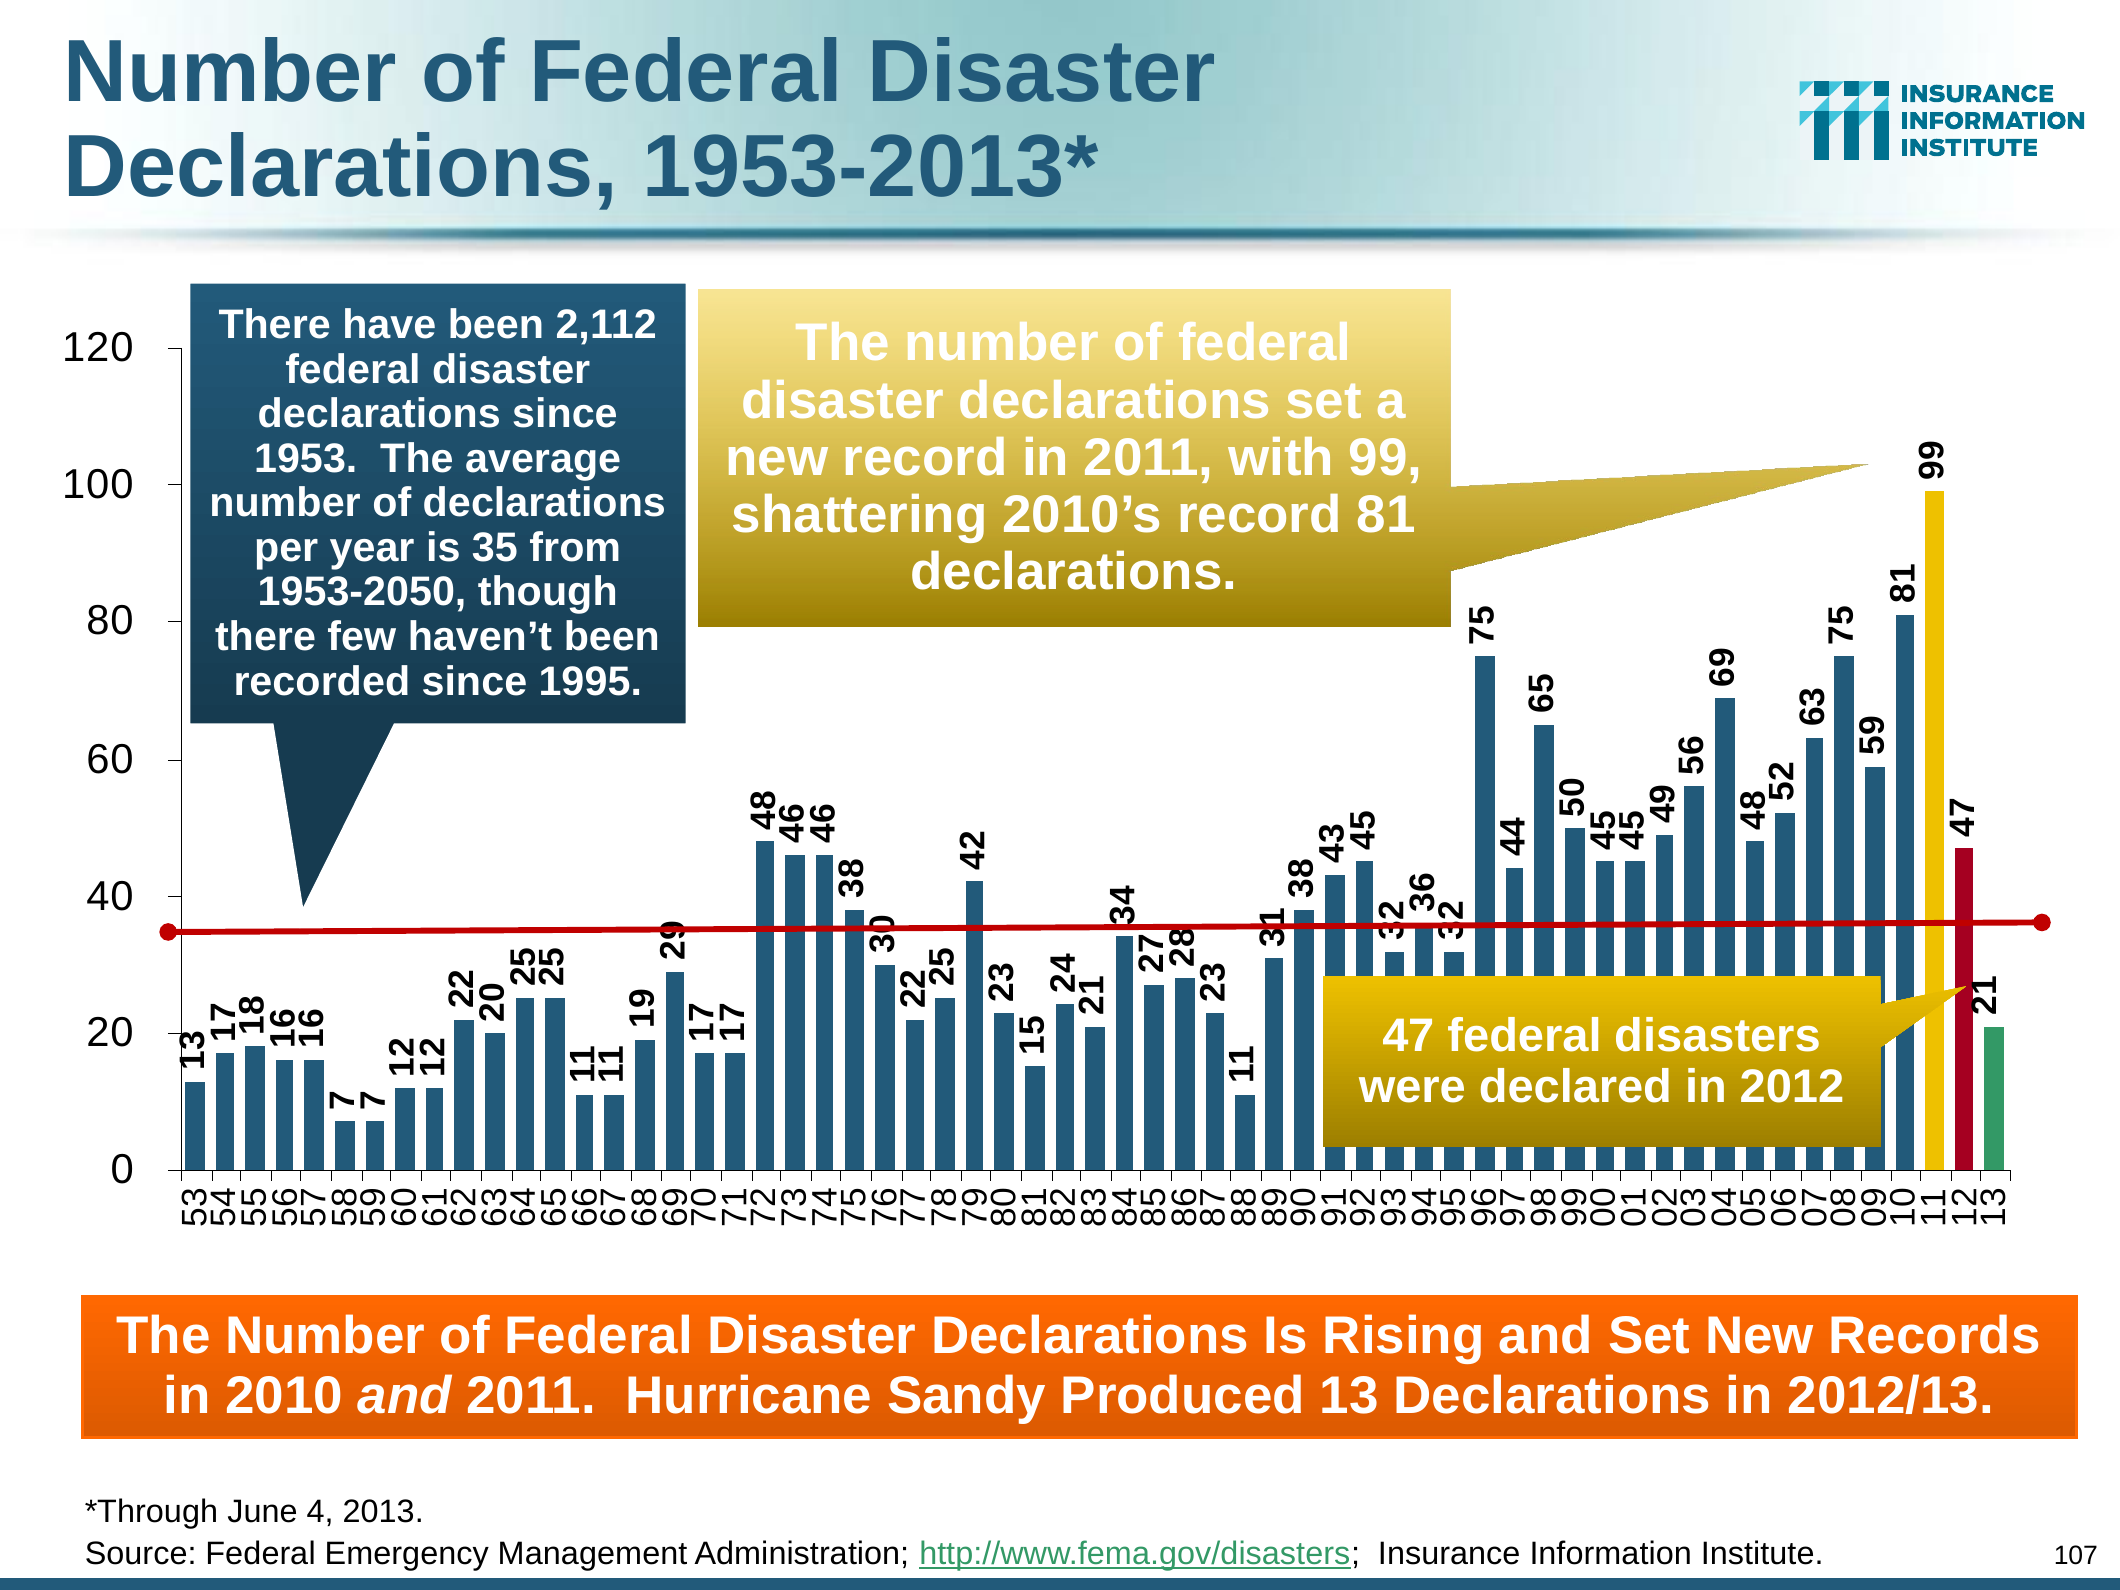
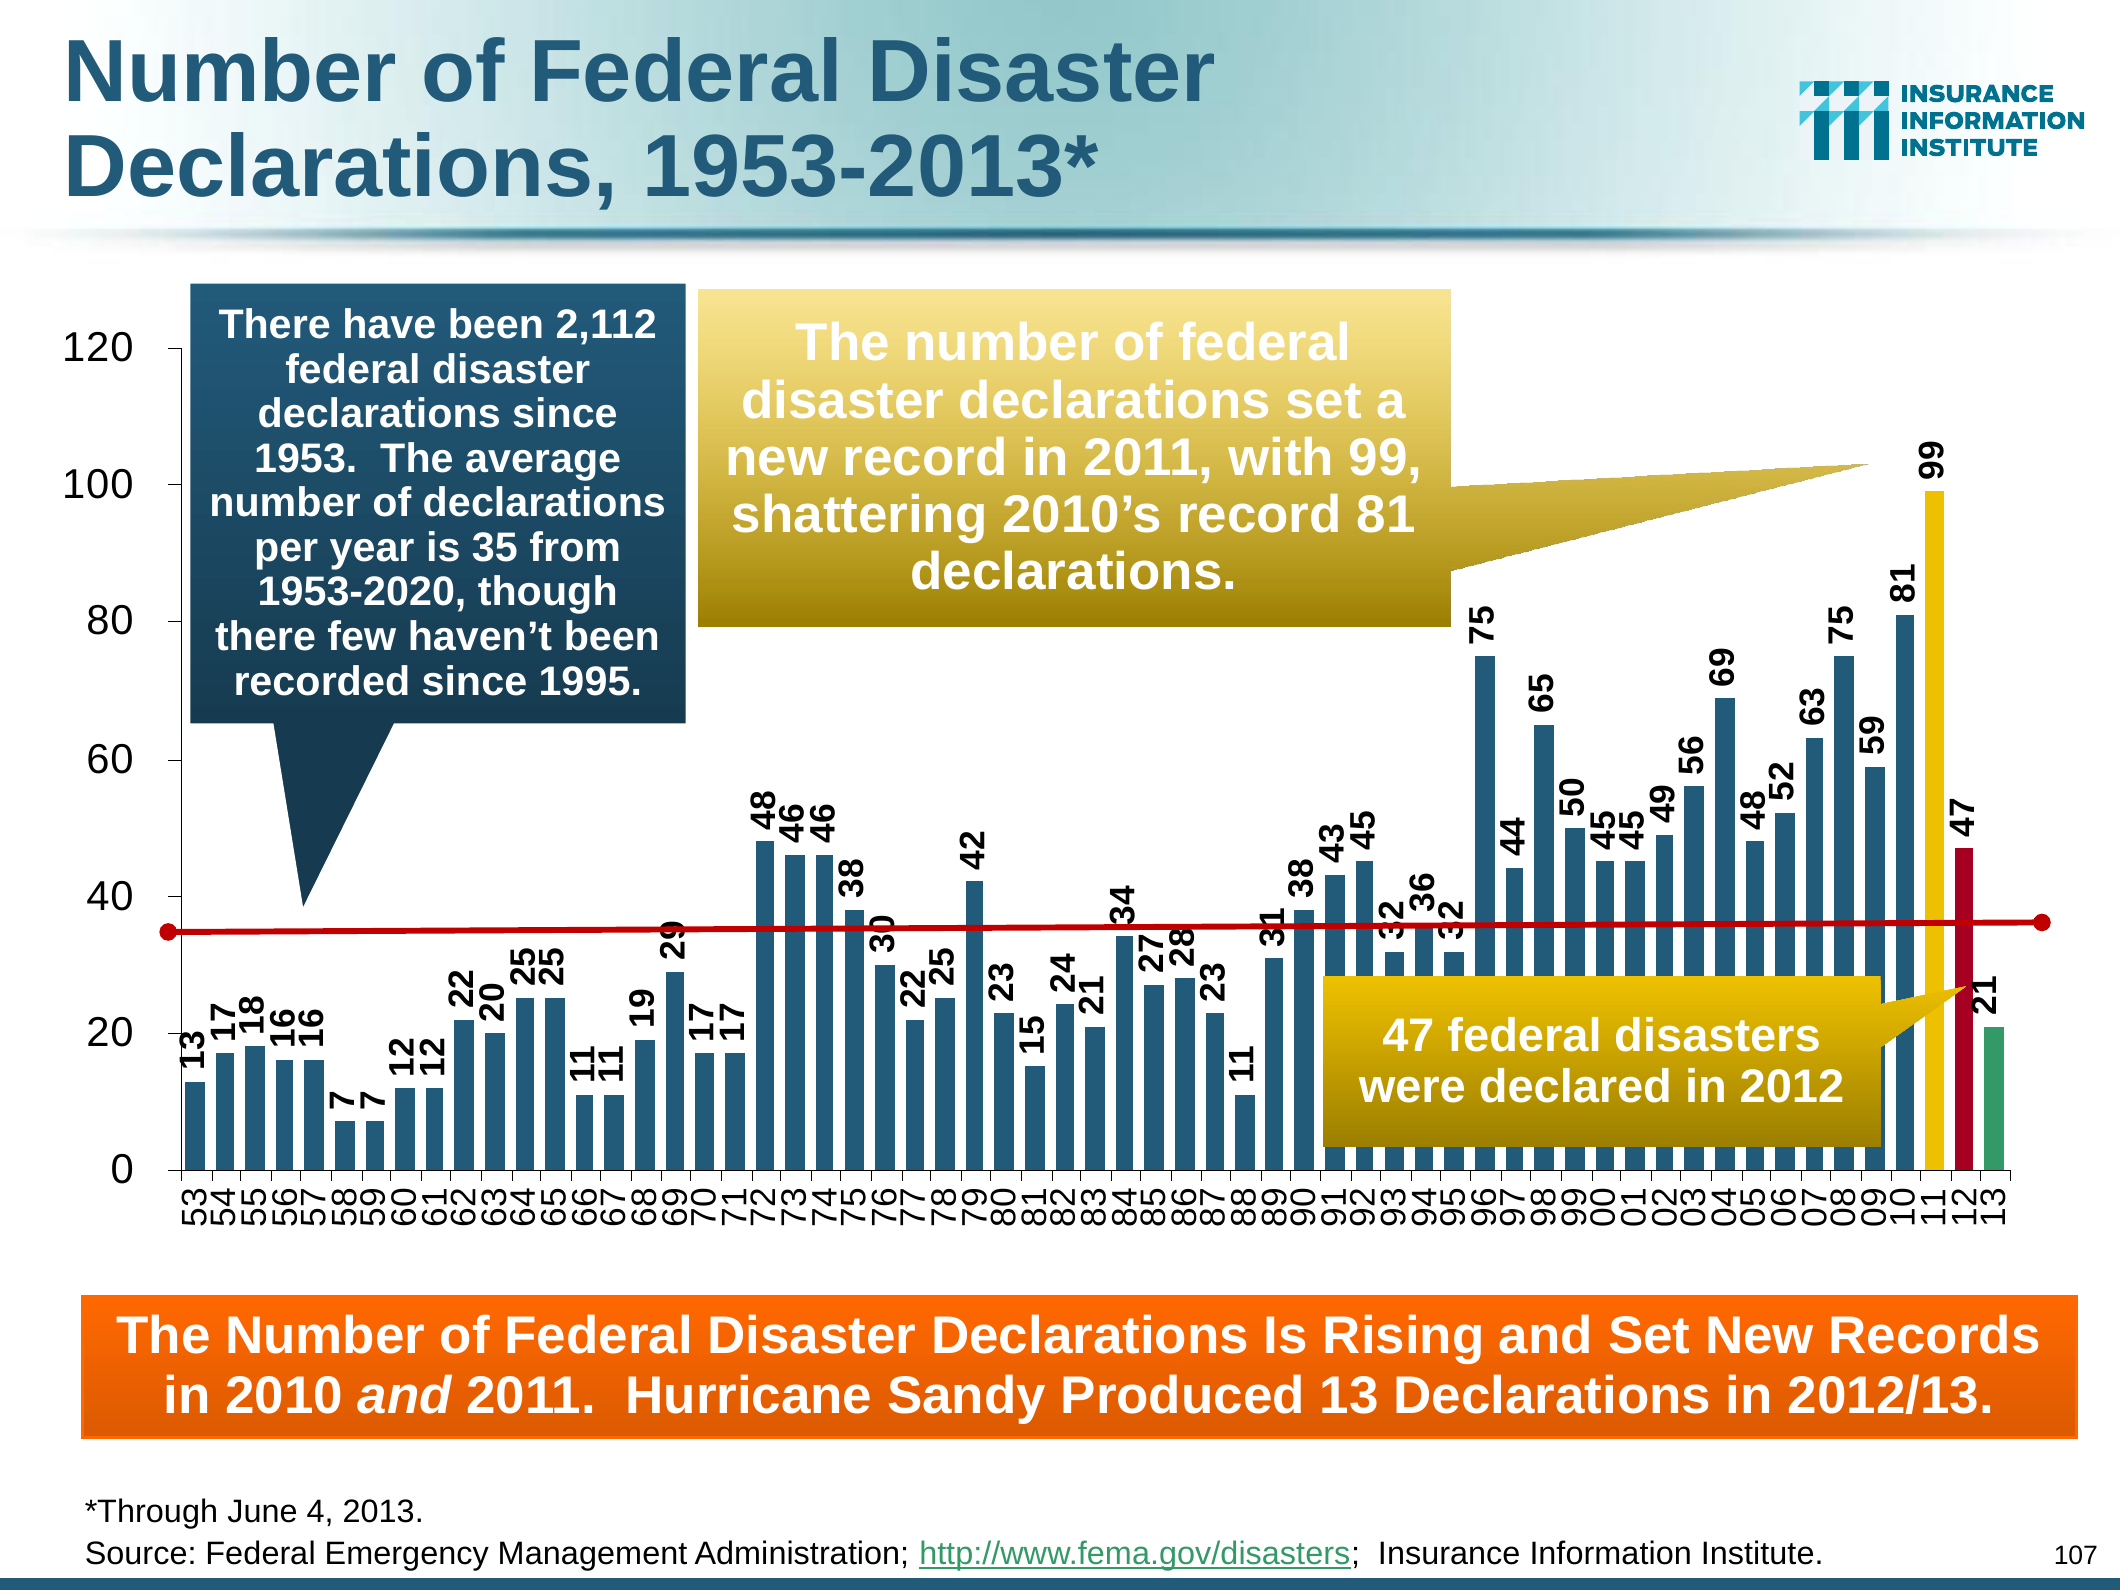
1953-2050: 1953-2050 -> 1953-2020 (362, 592)
